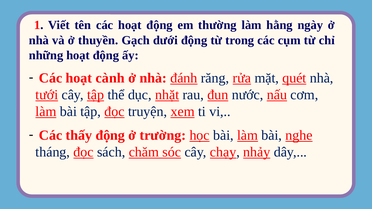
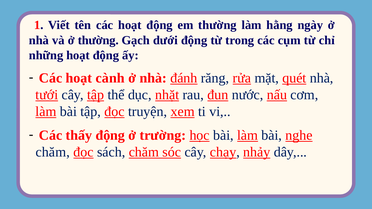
ở thuyền: thuyền -> thường (98, 40)
tháng: tháng -> chăm (53, 152)
